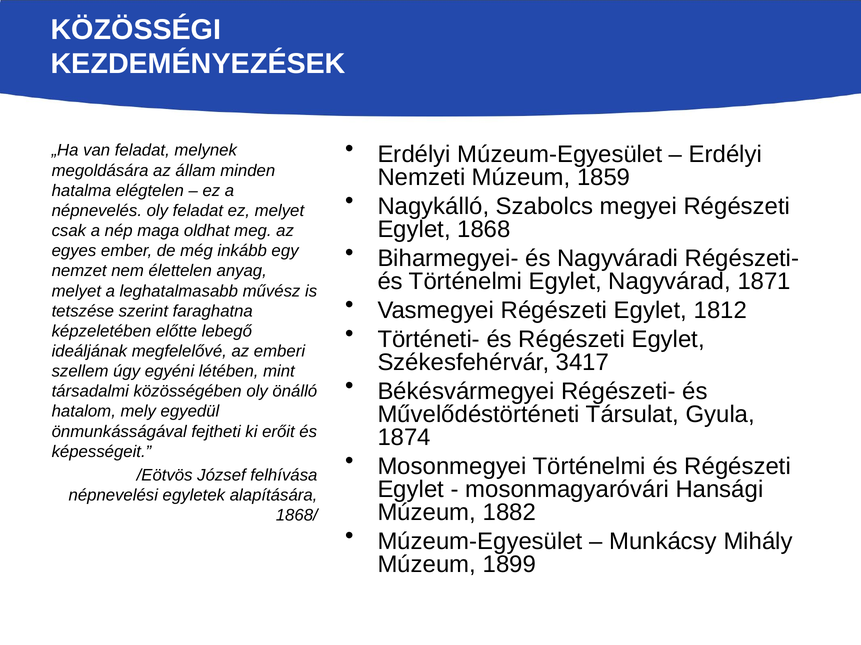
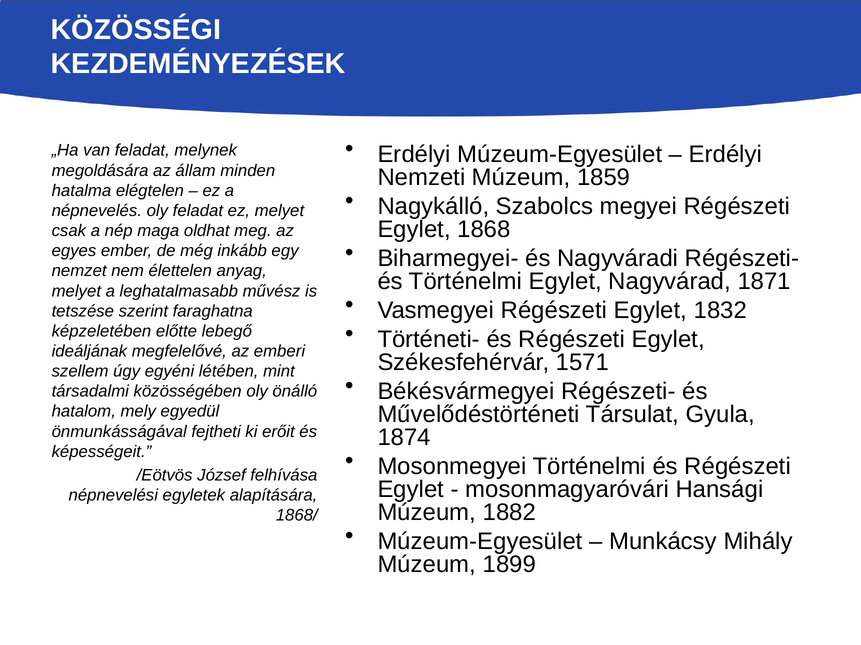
1812: 1812 -> 1832 (720, 311)
3417: 3417 -> 1571 (582, 363)
